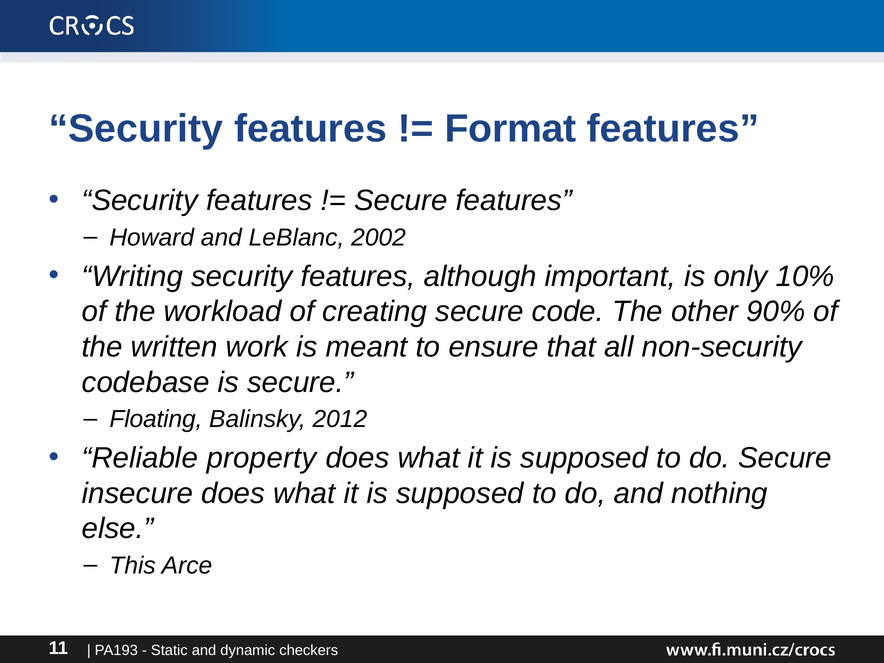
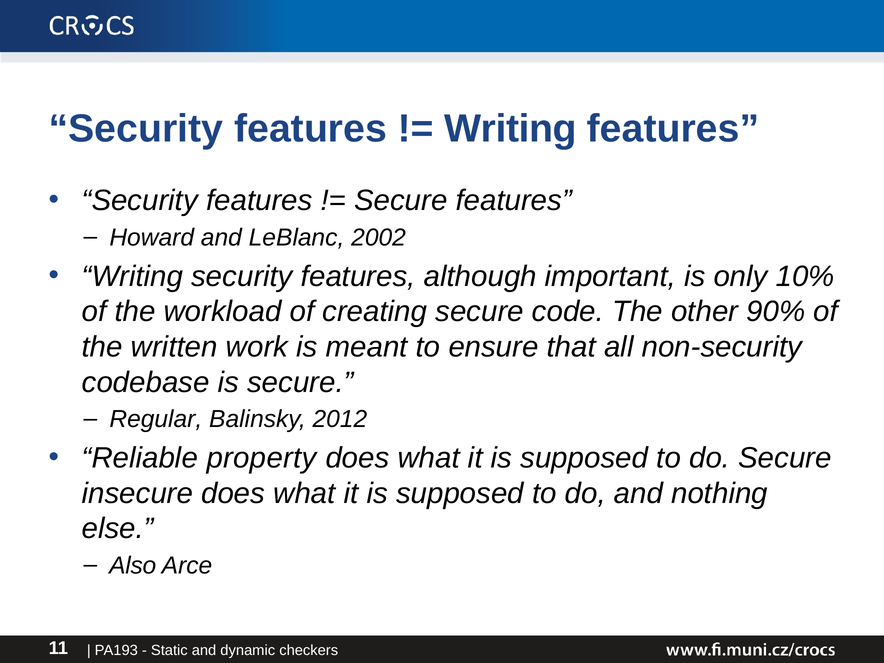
Format: Format -> Writing (511, 129)
Floating: Floating -> Regular (156, 419)
This: This -> Also (133, 566)
